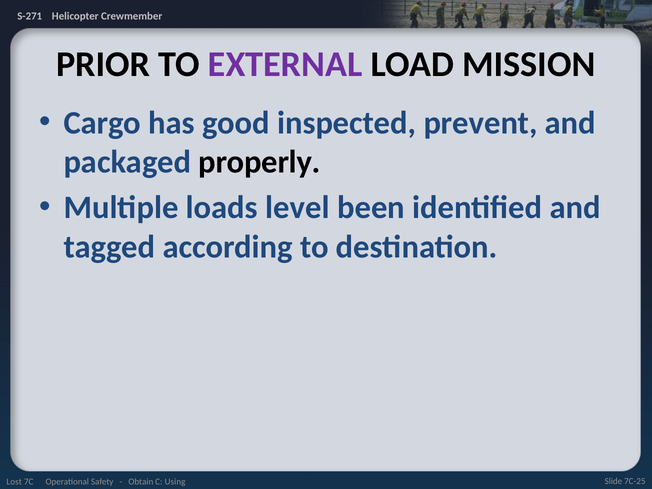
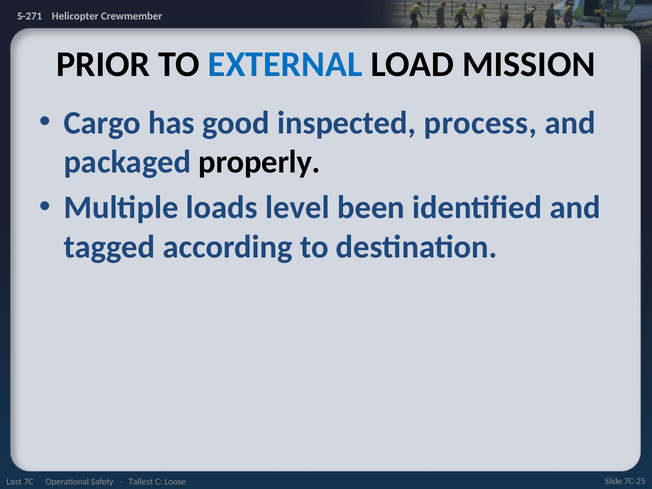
EXTERNAL colour: purple -> blue (285, 64)
prevent: prevent -> process (480, 123)
Obtain: Obtain -> Tallest (141, 482)
Using: Using -> Loose (175, 482)
